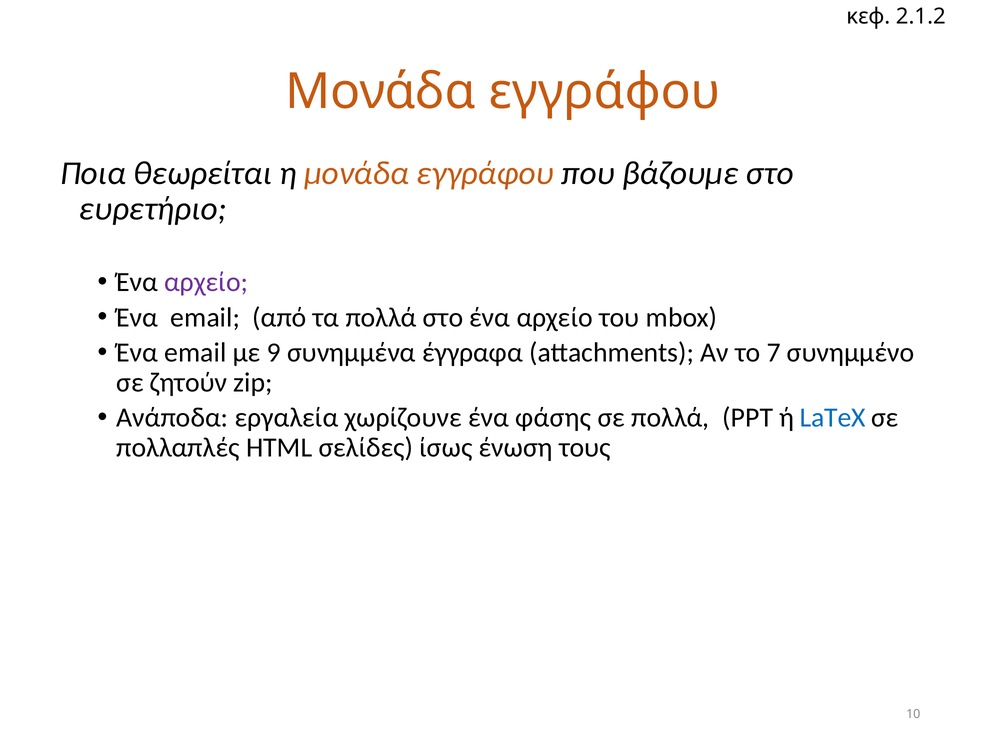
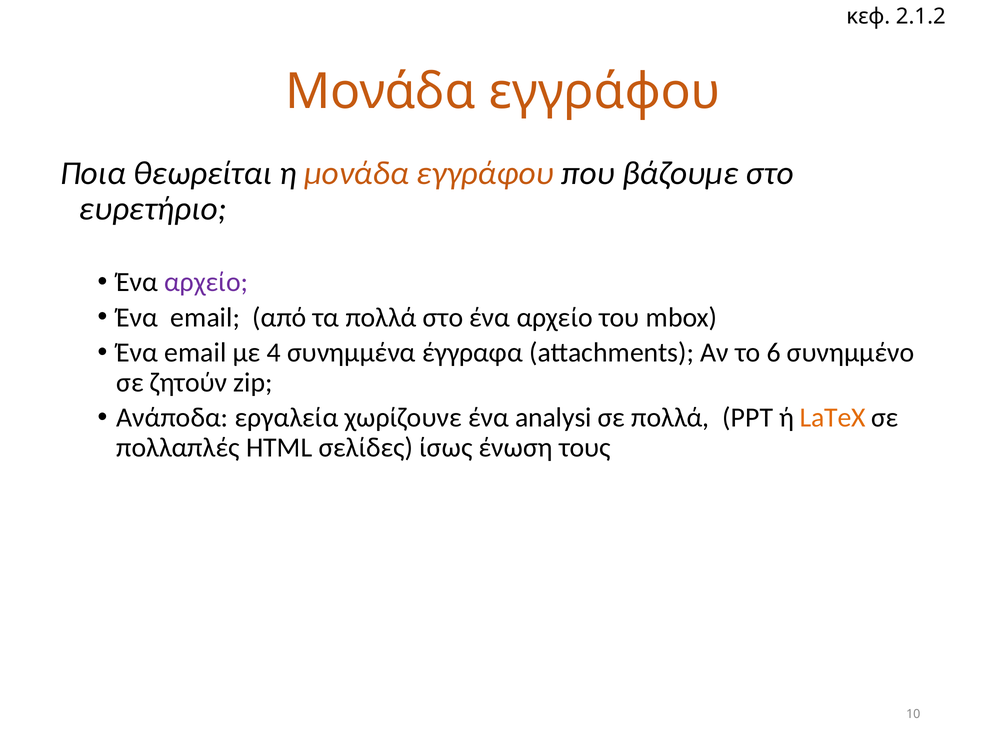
9: 9 -> 4 (274, 353)
7: 7 -> 6 (774, 353)
φάσης: φάσης -> analysi (553, 418)
LaTeX colour: blue -> orange (833, 418)
